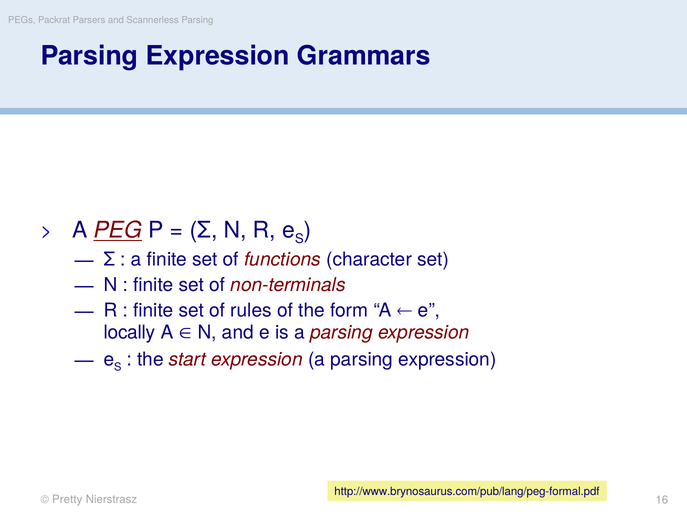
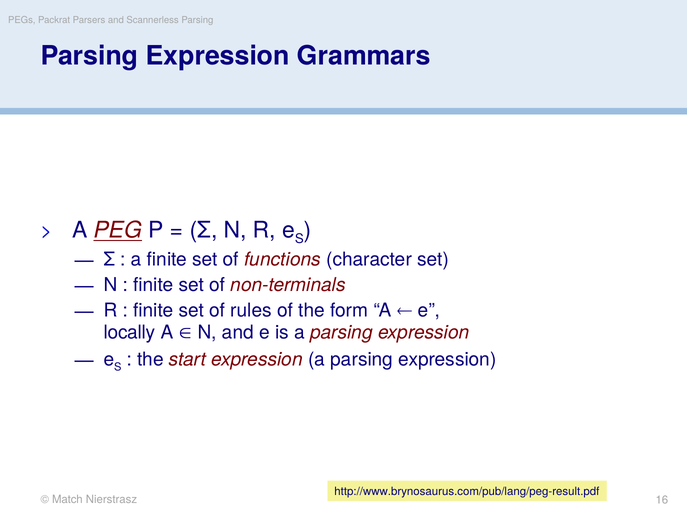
http://www.brynosaurus.com/pub/lang/peg-formal.pdf: http://www.brynosaurus.com/pub/lang/peg-formal.pdf -> http://www.brynosaurus.com/pub/lang/peg-result.pdf (467, 492)
Pretty: Pretty -> Match (67, 500)
